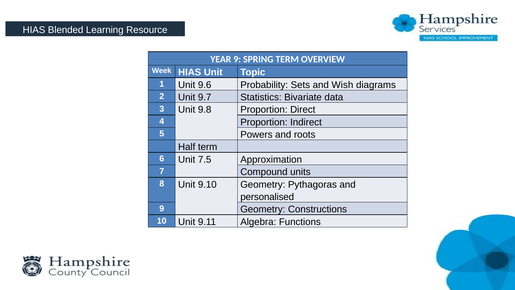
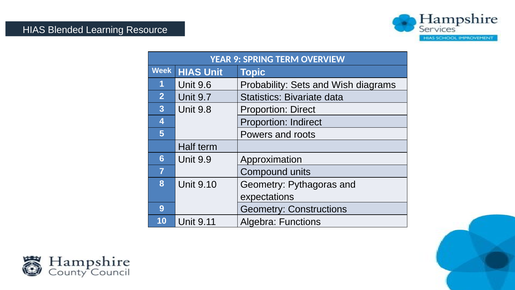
7.5: 7.5 -> 9.9 (205, 159)
personalised: personalised -> expectations (267, 197)
